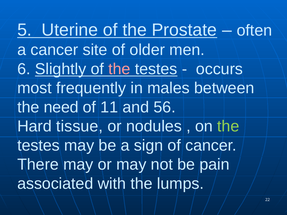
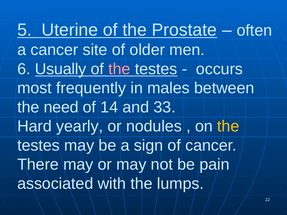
Slightly: Slightly -> Usually (61, 69)
11: 11 -> 14 (109, 107)
56: 56 -> 33 (165, 107)
tissue: tissue -> yearly (80, 126)
the colour: light green -> yellow (228, 126)
